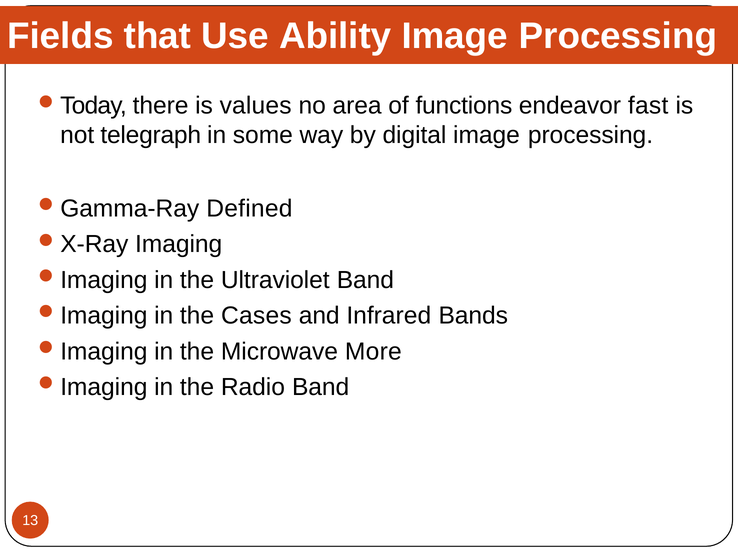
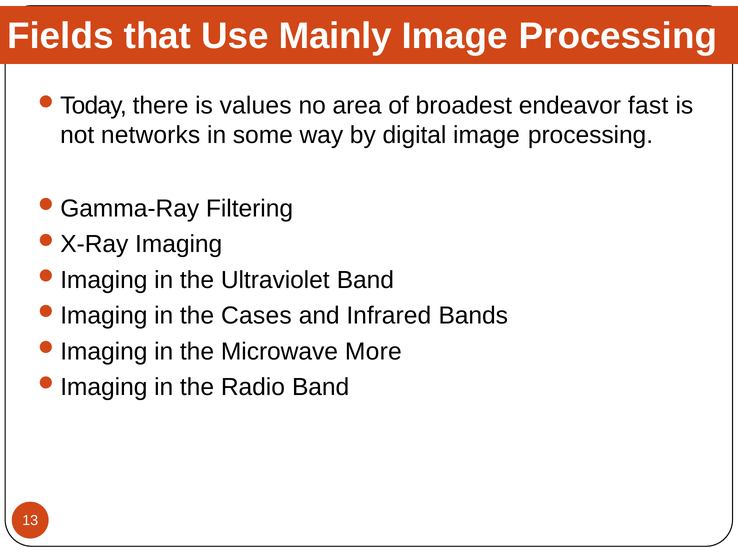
Ability: Ability -> Mainly (335, 36)
functions: functions -> broadest (464, 106)
telegraph: telegraph -> networks (151, 135)
Defined: Defined -> Filtering (250, 208)
